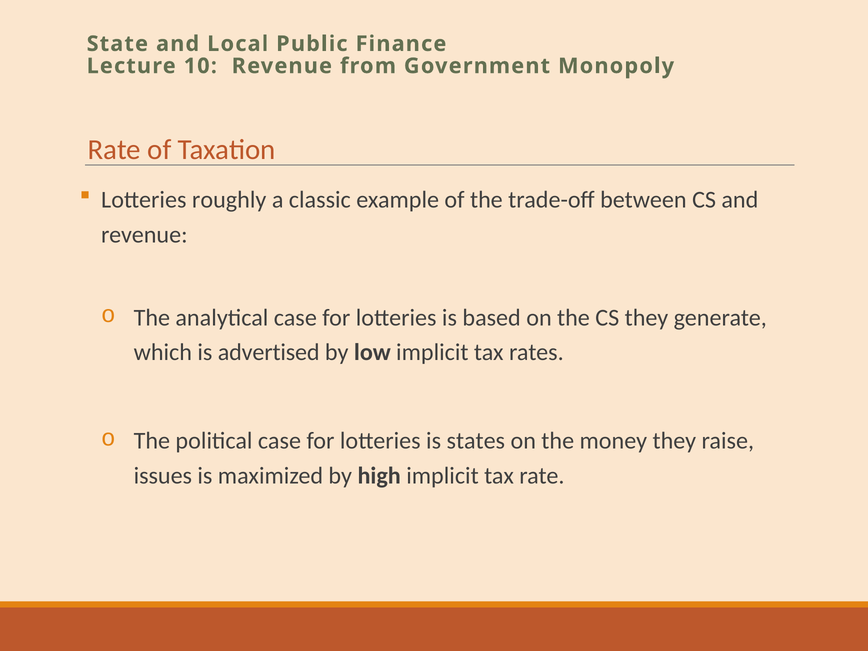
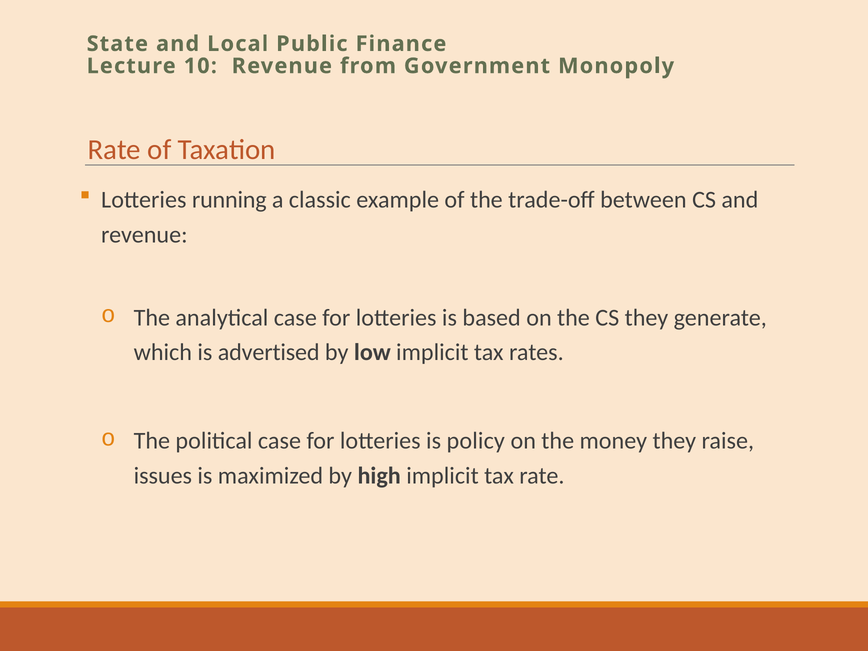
roughly: roughly -> running (229, 200)
states: states -> policy (476, 441)
